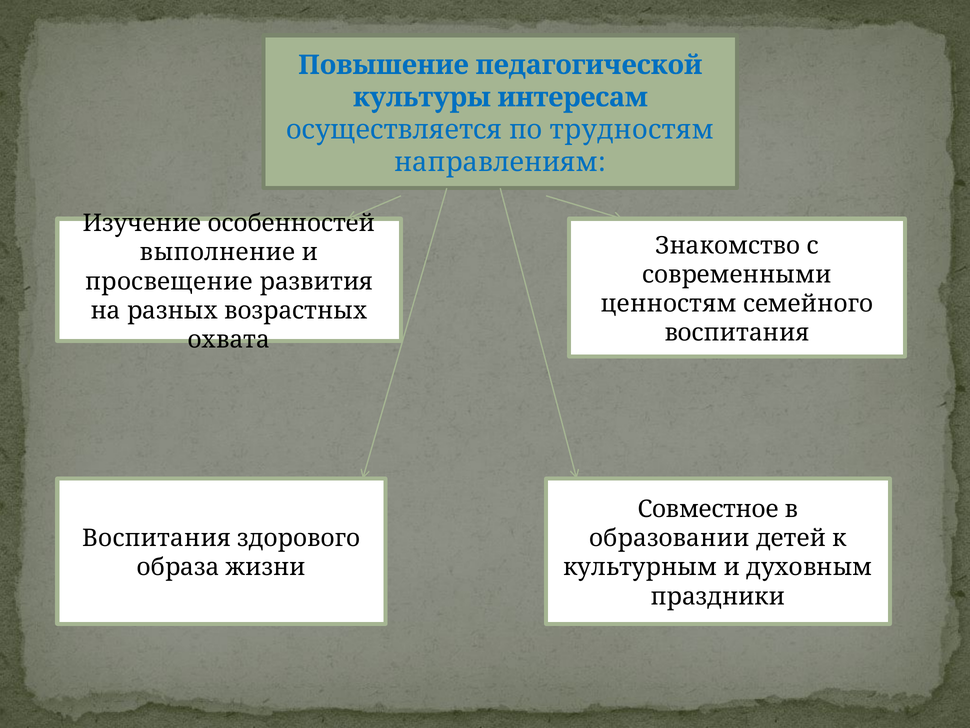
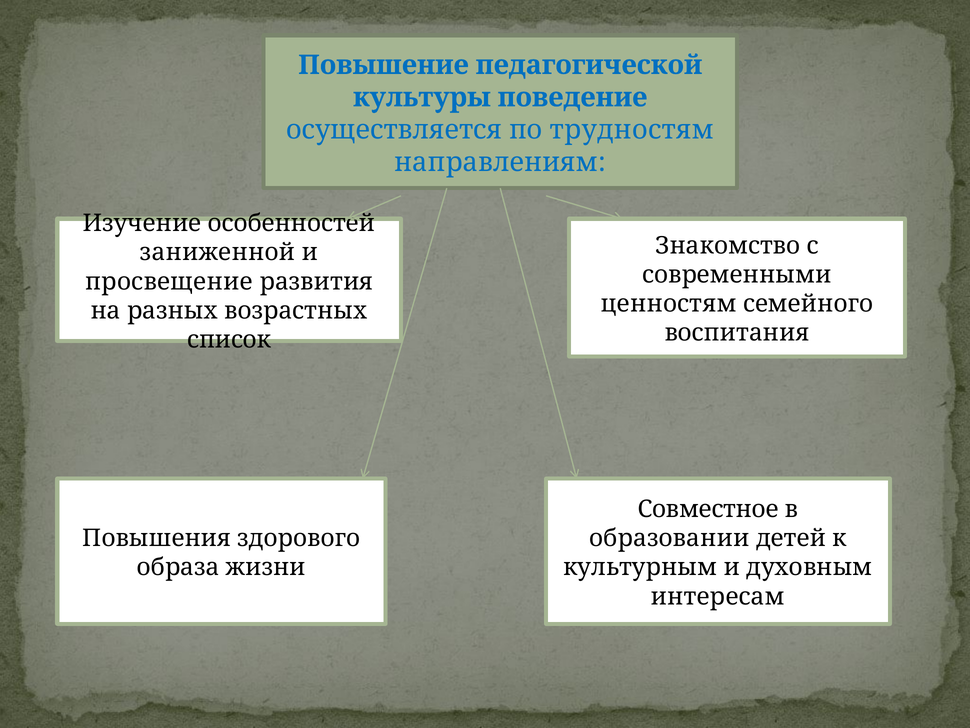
интересам: интересам -> поведение (573, 97)
выполнение: выполнение -> заниженной (218, 252)
охвата: охвата -> список (229, 340)
Воспитания: Воспитания -> Повышения (157, 538)
праздники: праздники -> интересам (718, 596)
